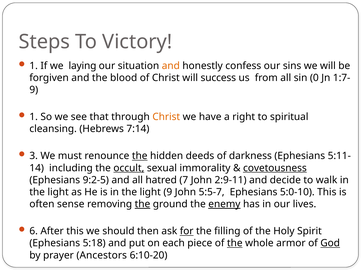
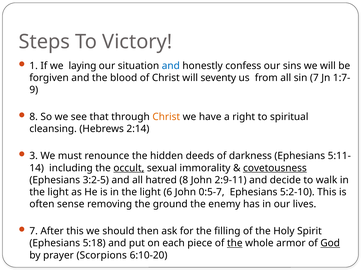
and colour: orange -> blue (171, 66)
success: success -> seventy (218, 78)
sin 0: 0 -> 7 (314, 78)
1: 1 -> 8 (34, 117)
7:14: 7:14 -> 2:14 (138, 129)
the underline: present -> none (140, 156)
9:2-5: 9:2-5 -> 3:2-5 (96, 180)
hatred 7: 7 -> 8 (184, 180)
light 9: 9 -> 6 (168, 192)
5:5-7: 5:5-7 -> 0:5-7 (212, 192)
5:0-10: 5:0-10 -> 5:2-10 (297, 192)
the underline: present -> none (142, 204)
enemy underline: present -> none (224, 204)
6: 6 -> 7 (34, 231)
for underline: present -> none (187, 231)
Ancestors: Ancestors -> Scorpions (102, 255)
